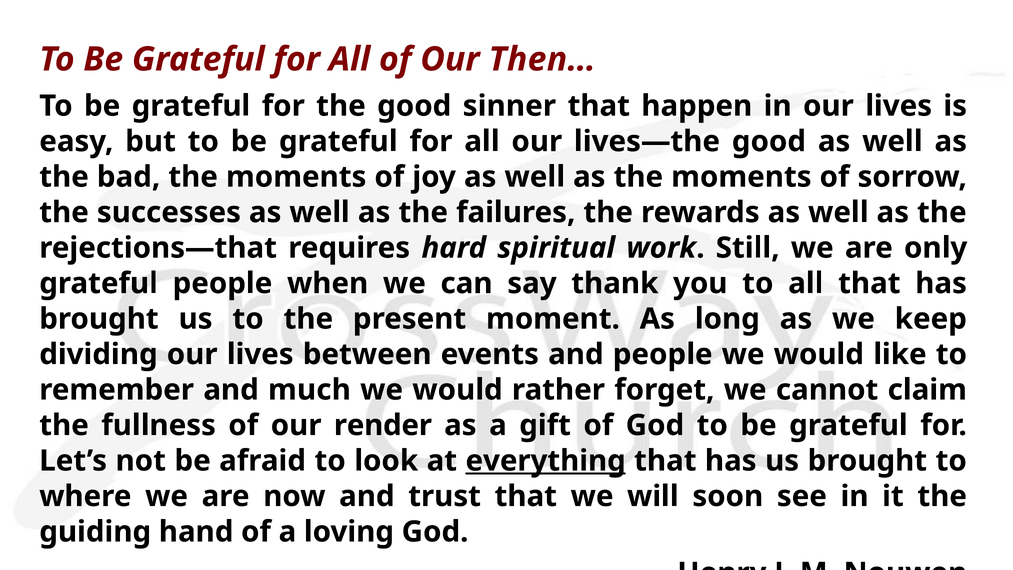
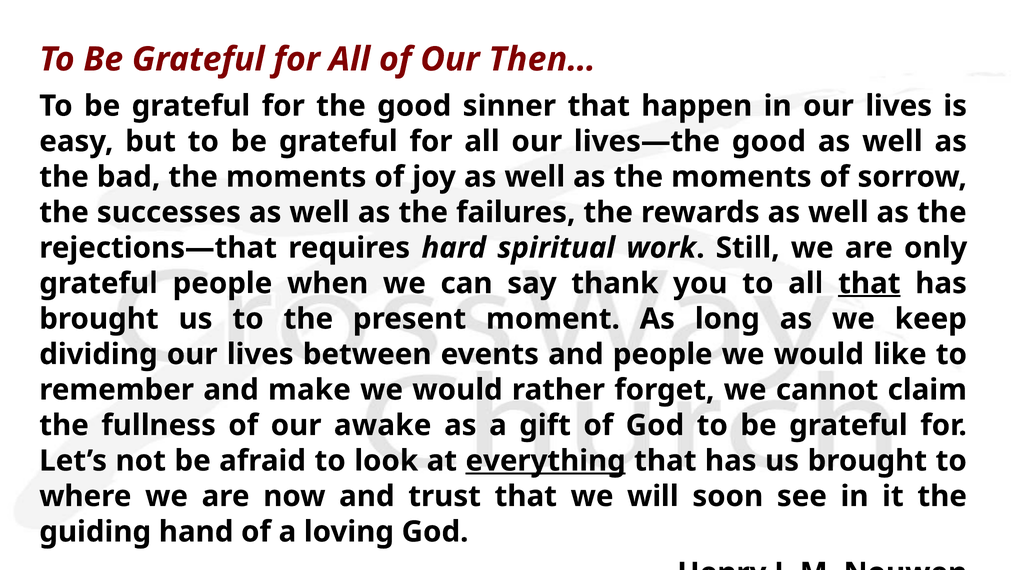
that underline: none -> present (869, 283)
much: much -> make (309, 390)
render: render -> awake (383, 425)
